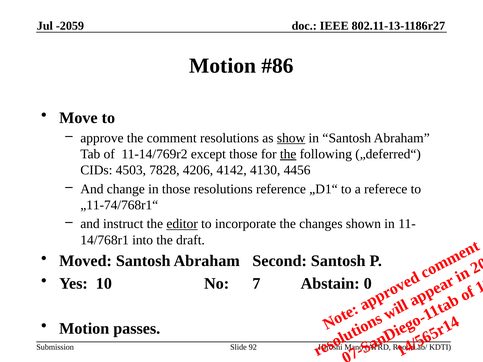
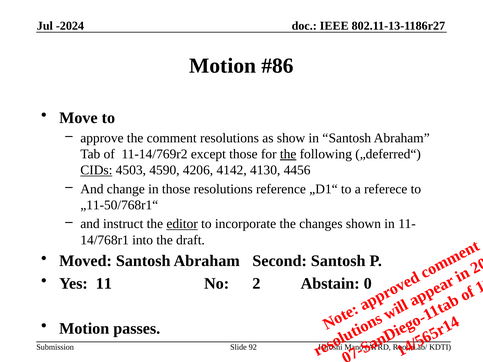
-2059: -2059 -> -2024 (70, 26)
show underline: present -> none (291, 138)
CIDs underline: none -> present (96, 170)
7828: 7828 -> 4590 (164, 170)
„11-74/768r1“: „11-74/768r1“ -> „11-50/768r1“ (119, 205)
10: 10 -> 11 (104, 284)
No 7: 7 -> 2 (256, 284)
